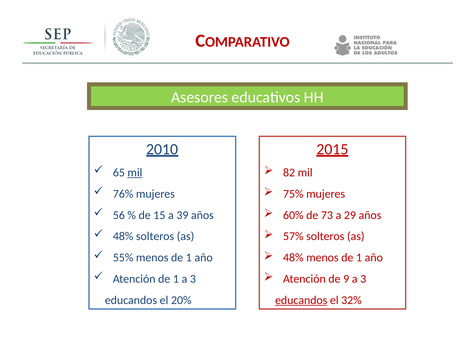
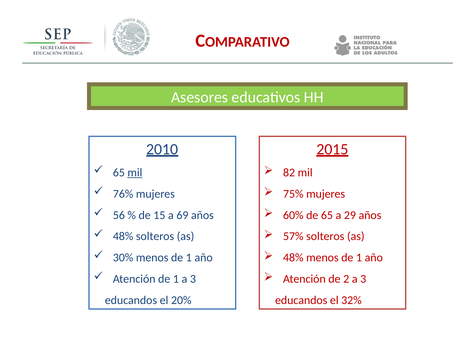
39: 39 -> 69 (182, 215)
de 73: 73 -> 65 (327, 215)
55%: 55% -> 30% (123, 258)
9: 9 -> 2 (346, 279)
educandos underline: present -> none (301, 301)
